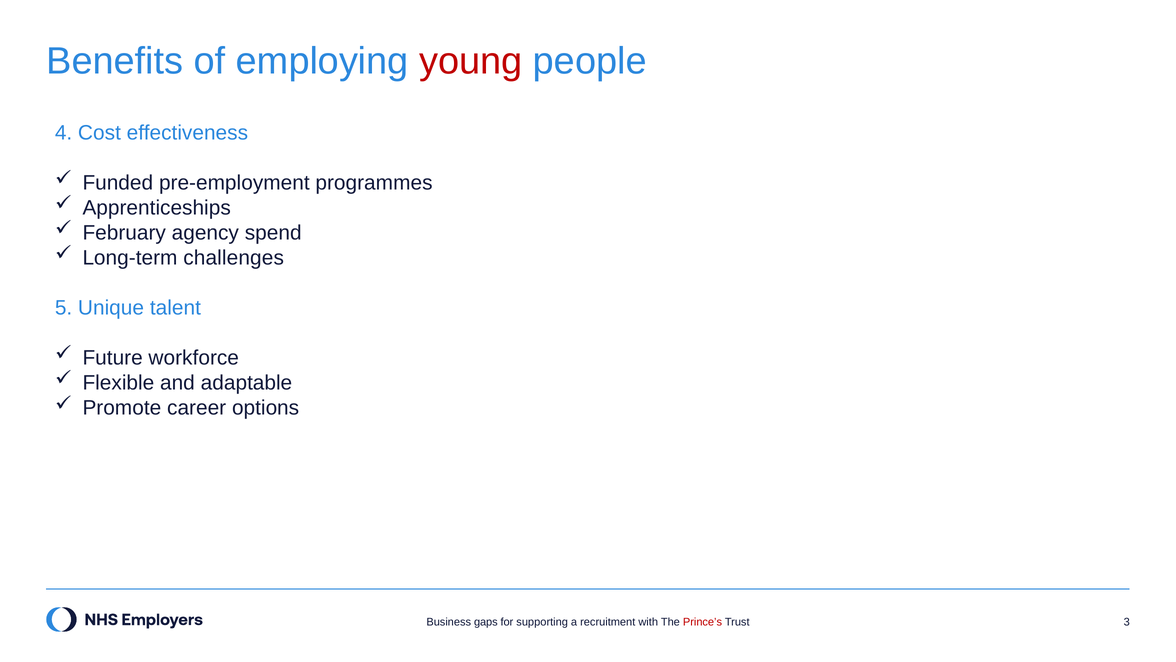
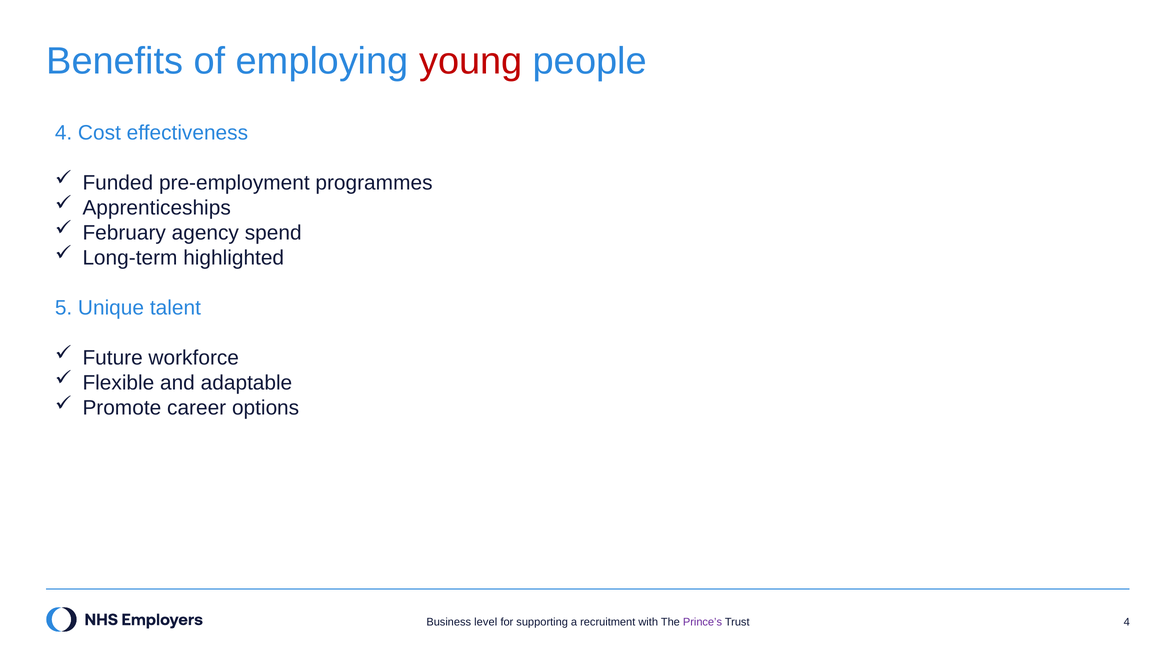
challenges: challenges -> highlighted (234, 258)
gaps: gaps -> level (486, 621)
Prince’s colour: red -> purple (703, 621)
Trust 3: 3 -> 4 (1127, 621)
